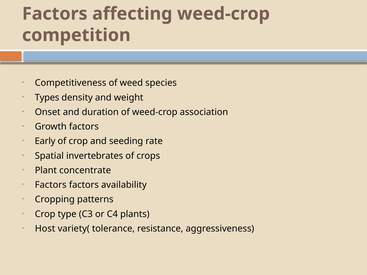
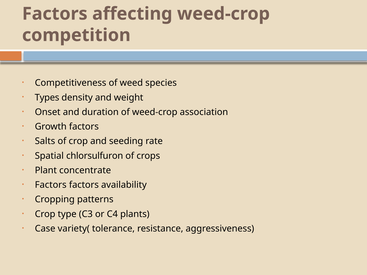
Early: Early -> Salts (45, 141)
invertebrates: invertebrates -> chlorsulfuron (95, 156)
Host: Host -> Case (45, 229)
